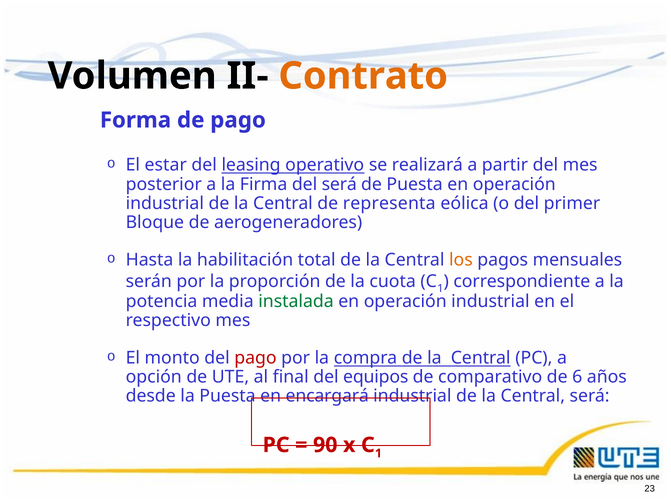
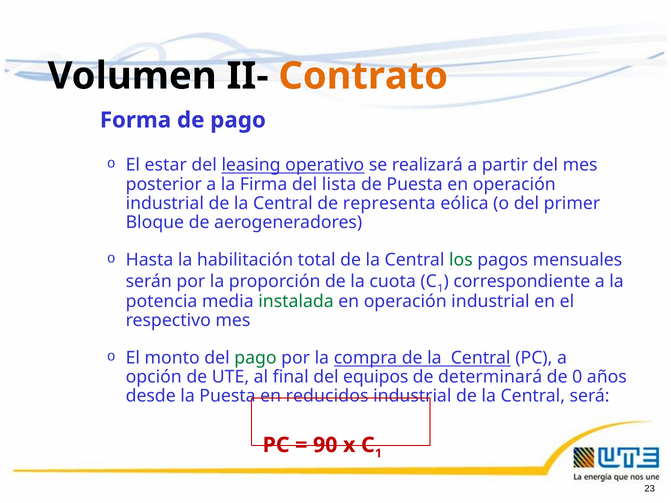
del será: será -> lista (339, 184)
los colour: orange -> green (461, 260)
pago colour: red -> green (255, 358)
comparativo: comparativo -> determinará (490, 377)
6: 6 -> 0 (577, 377)
encargará: encargará -> reducidos (327, 396)
